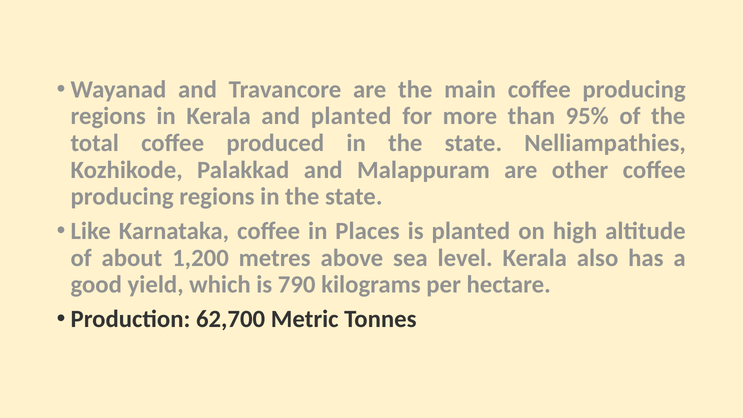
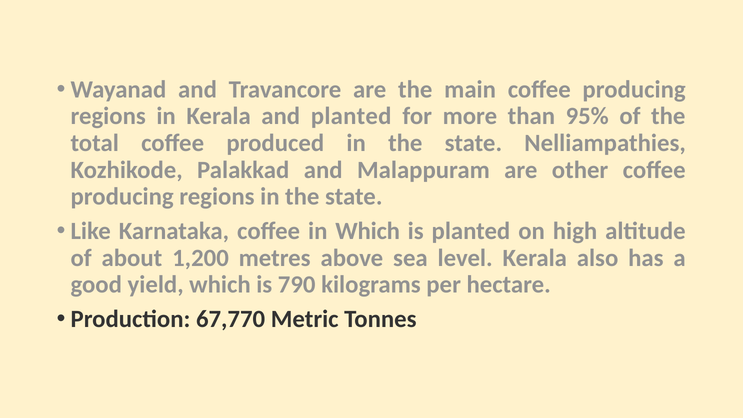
in Places: Places -> Which (368, 231)
62,700: 62,700 -> 67,770 (231, 319)
